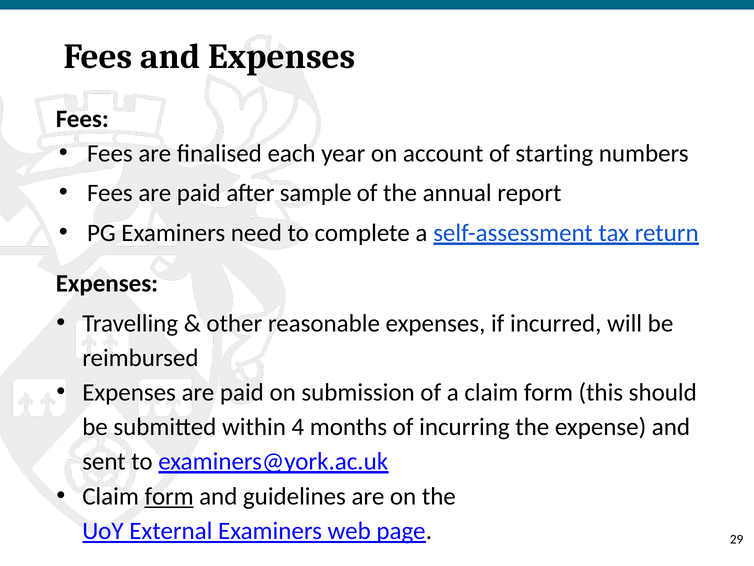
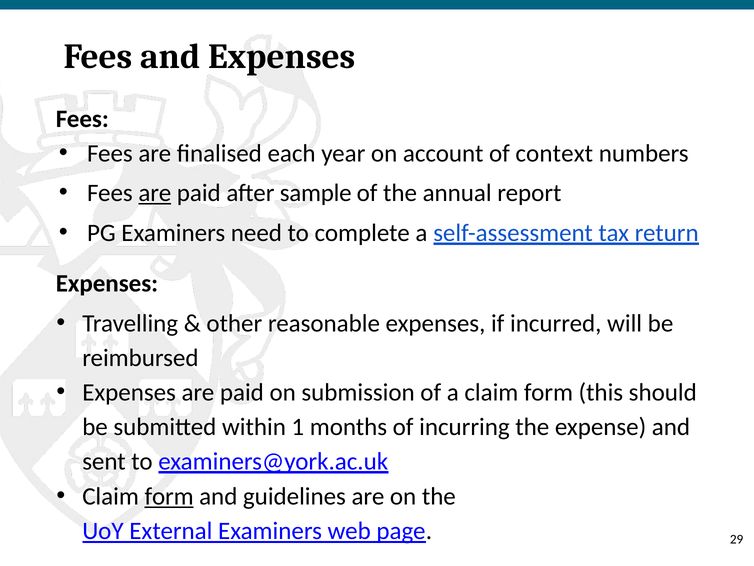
starting: starting -> context (554, 153)
are underline: none -> present (155, 193)
4: 4 -> 1 (298, 427)
